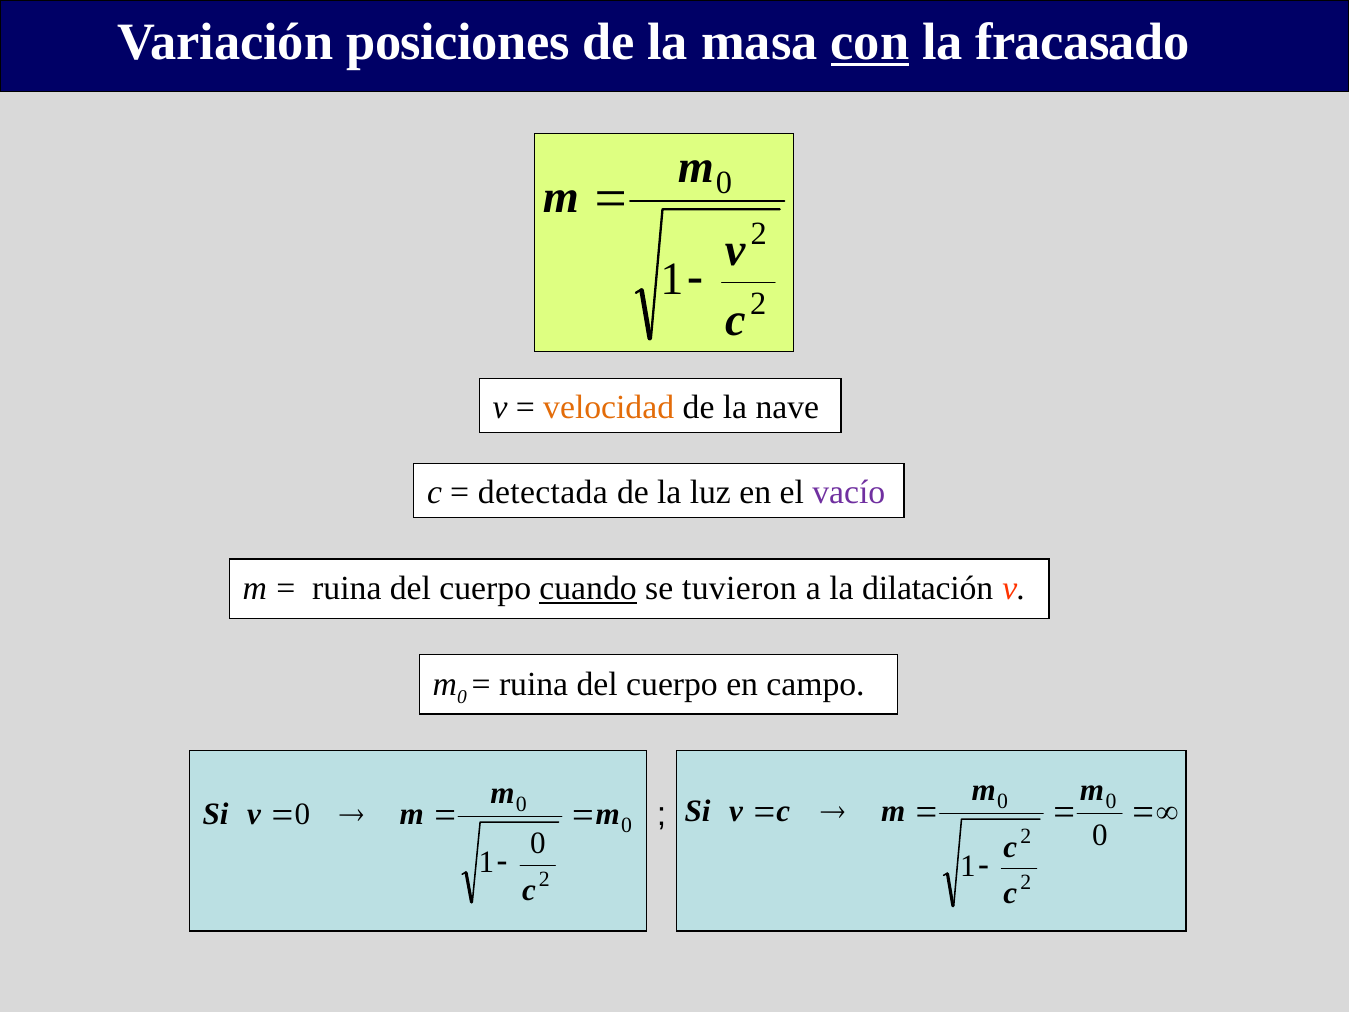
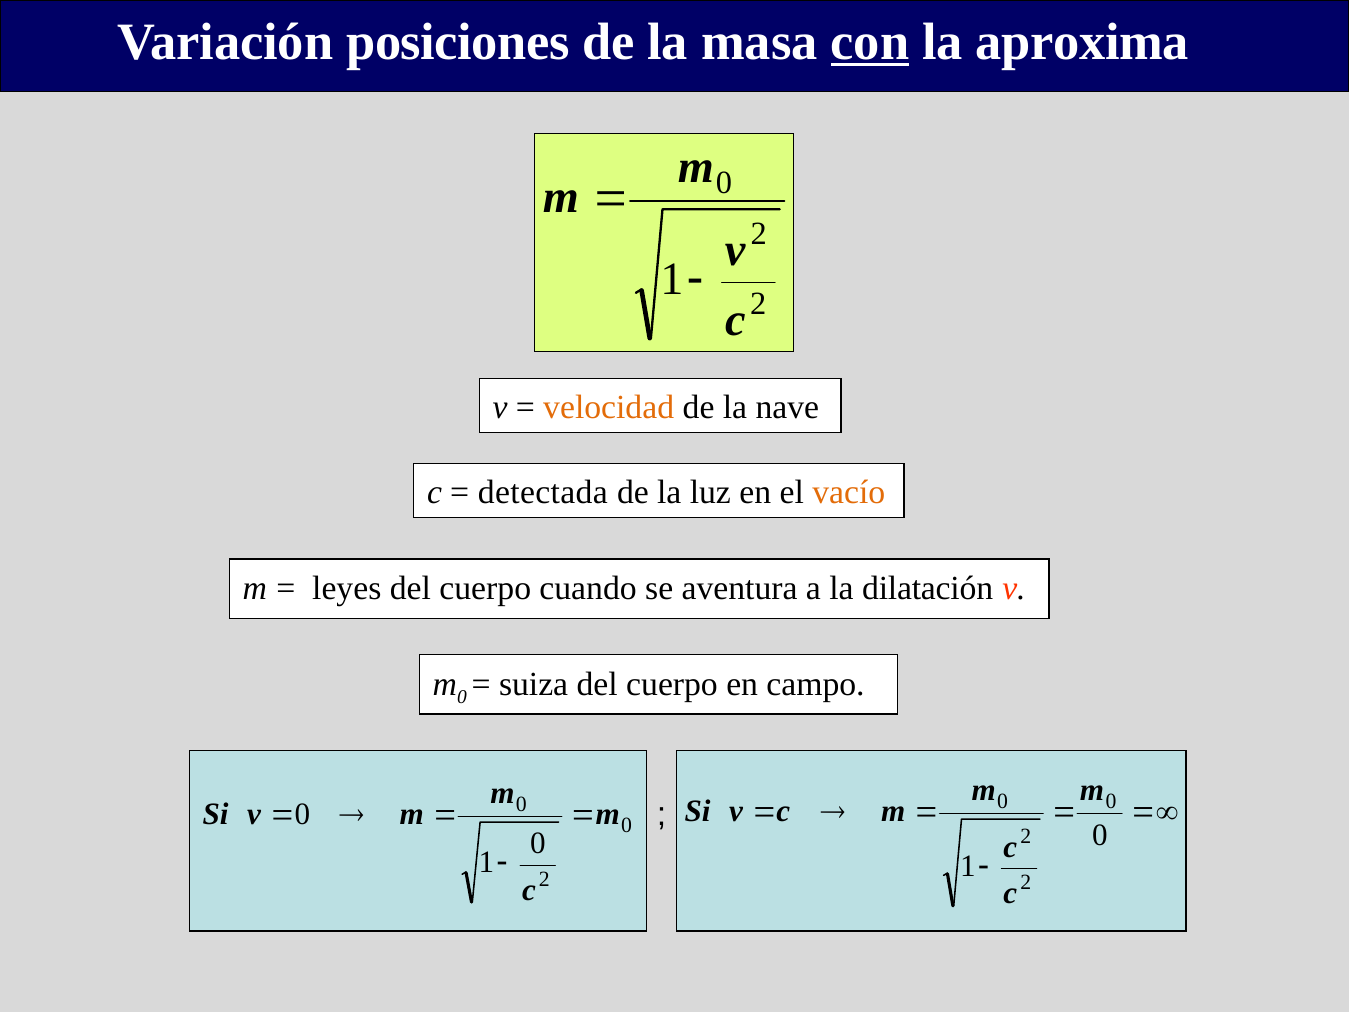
fracasado: fracasado -> aproxima (1082, 42)
vacío colour: purple -> orange (849, 493)
ruina: ruina -> leyes (347, 588)
cuando underline: present -> none (588, 588)
tuvieron: tuvieron -> aventura (740, 588)
ruina: ruina -> suiza (534, 684)
